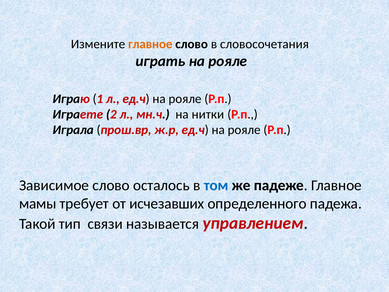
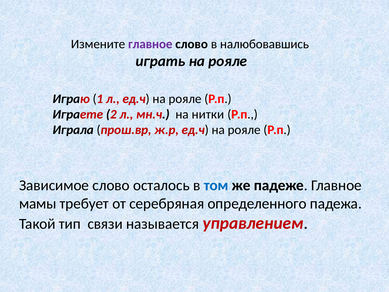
главное colour: orange -> purple (150, 44)
словосочетания: словосочетания -> налюбовавшись (264, 44)
исчезавших: исчезавших -> серебряная (167, 203)
